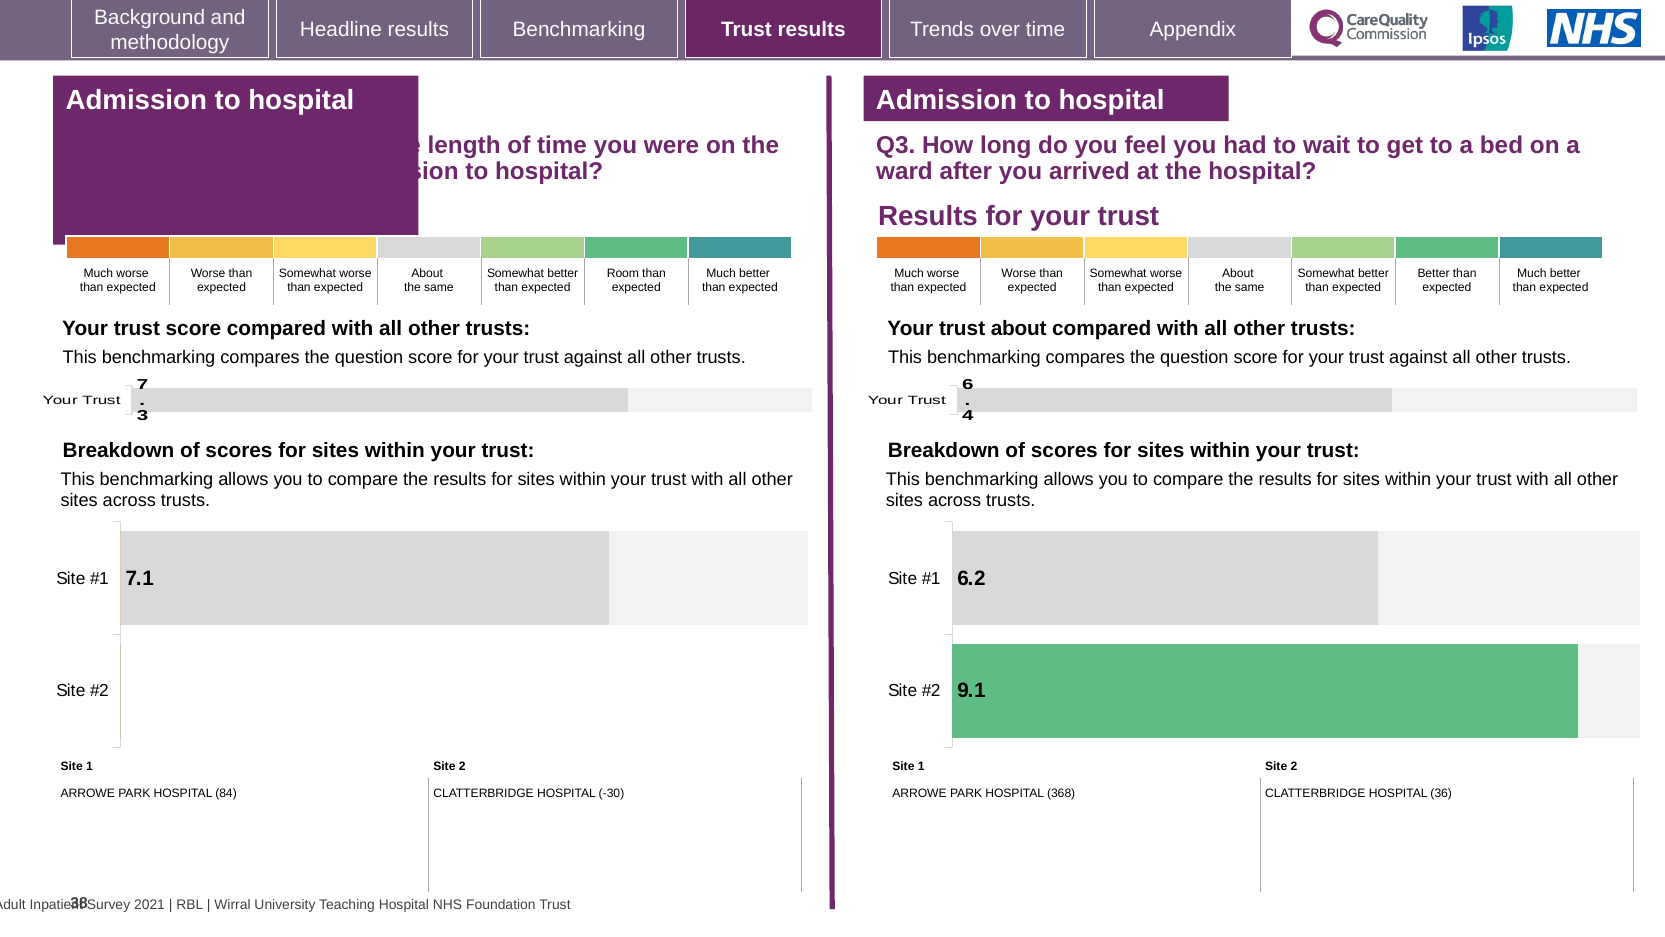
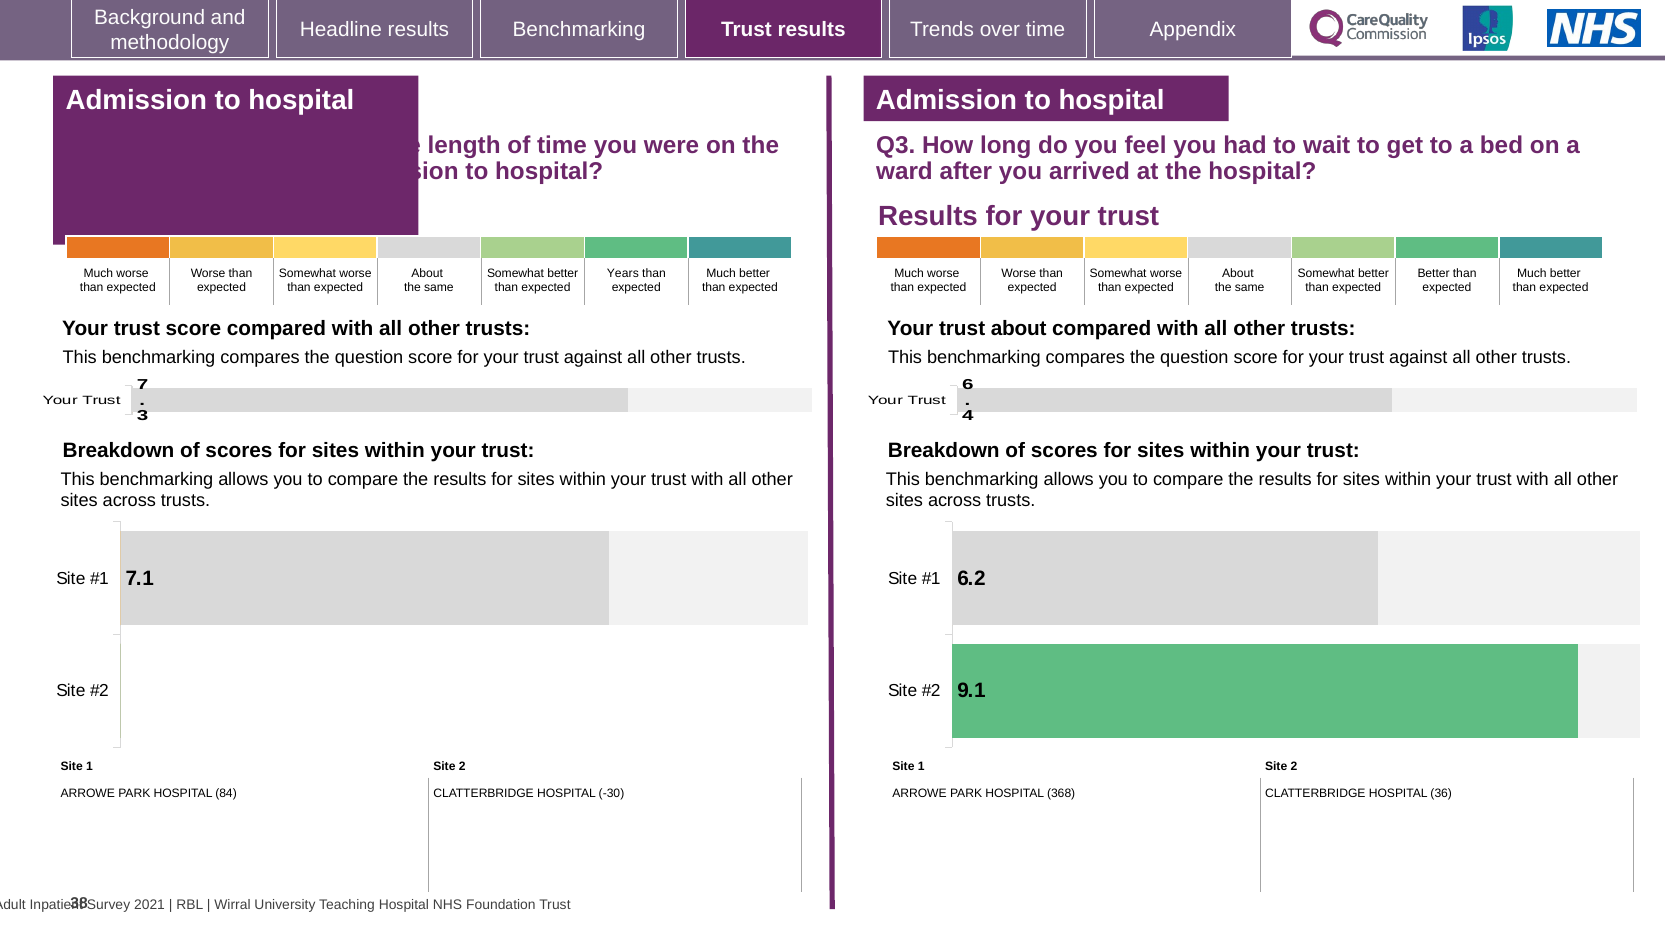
Room: Room -> Years (623, 274)
